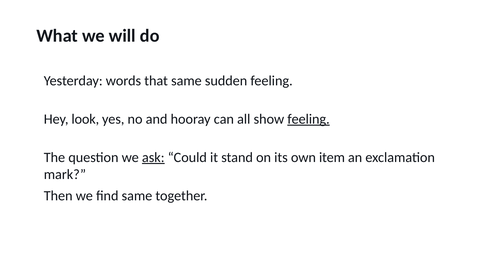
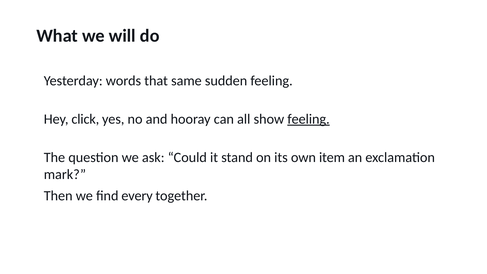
look: look -> click (85, 119)
ask underline: present -> none (153, 157)
find same: same -> every (137, 196)
